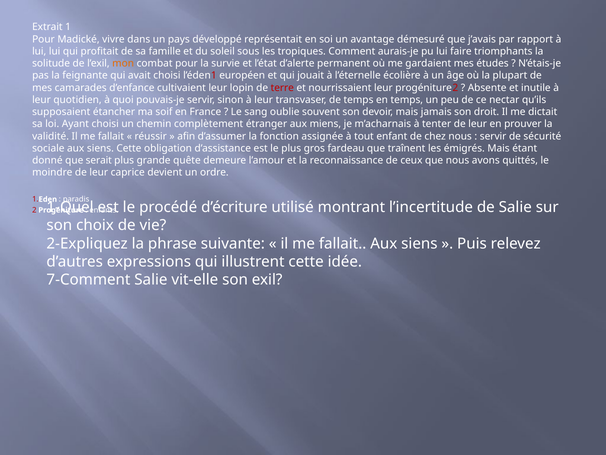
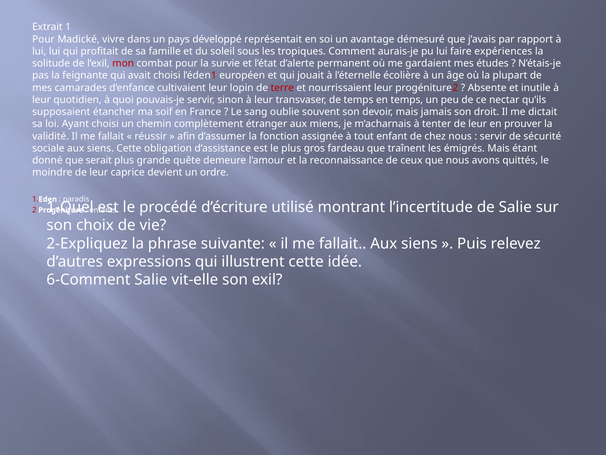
triomphants: triomphants -> expériences (503, 51)
mon colour: orange -> red (123, 63)
7-Comment: 7-Comment -> 6-Comment (88, 280)
